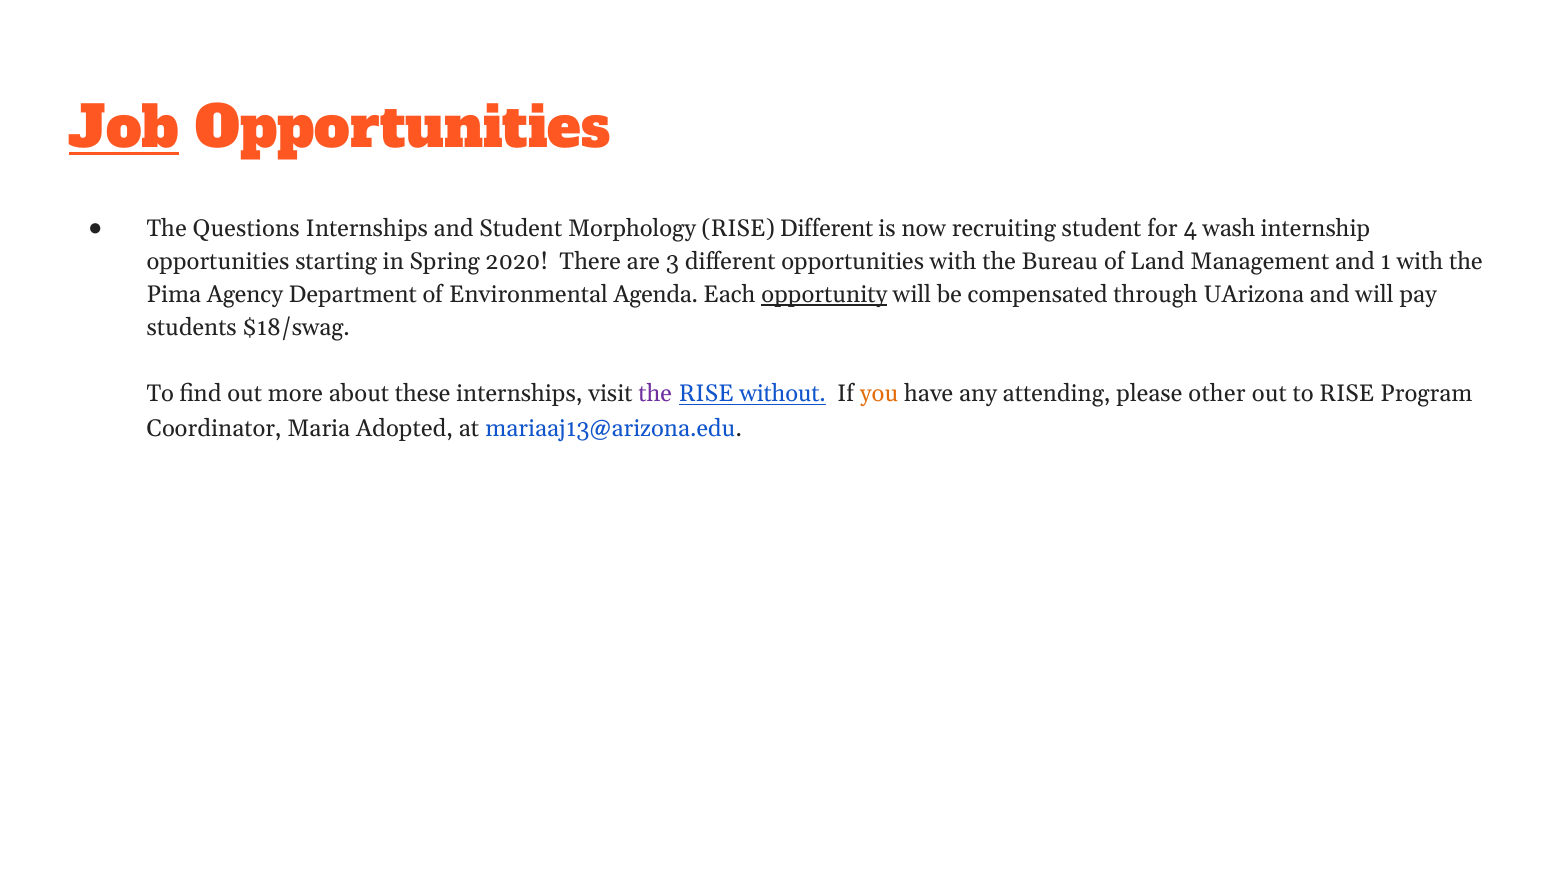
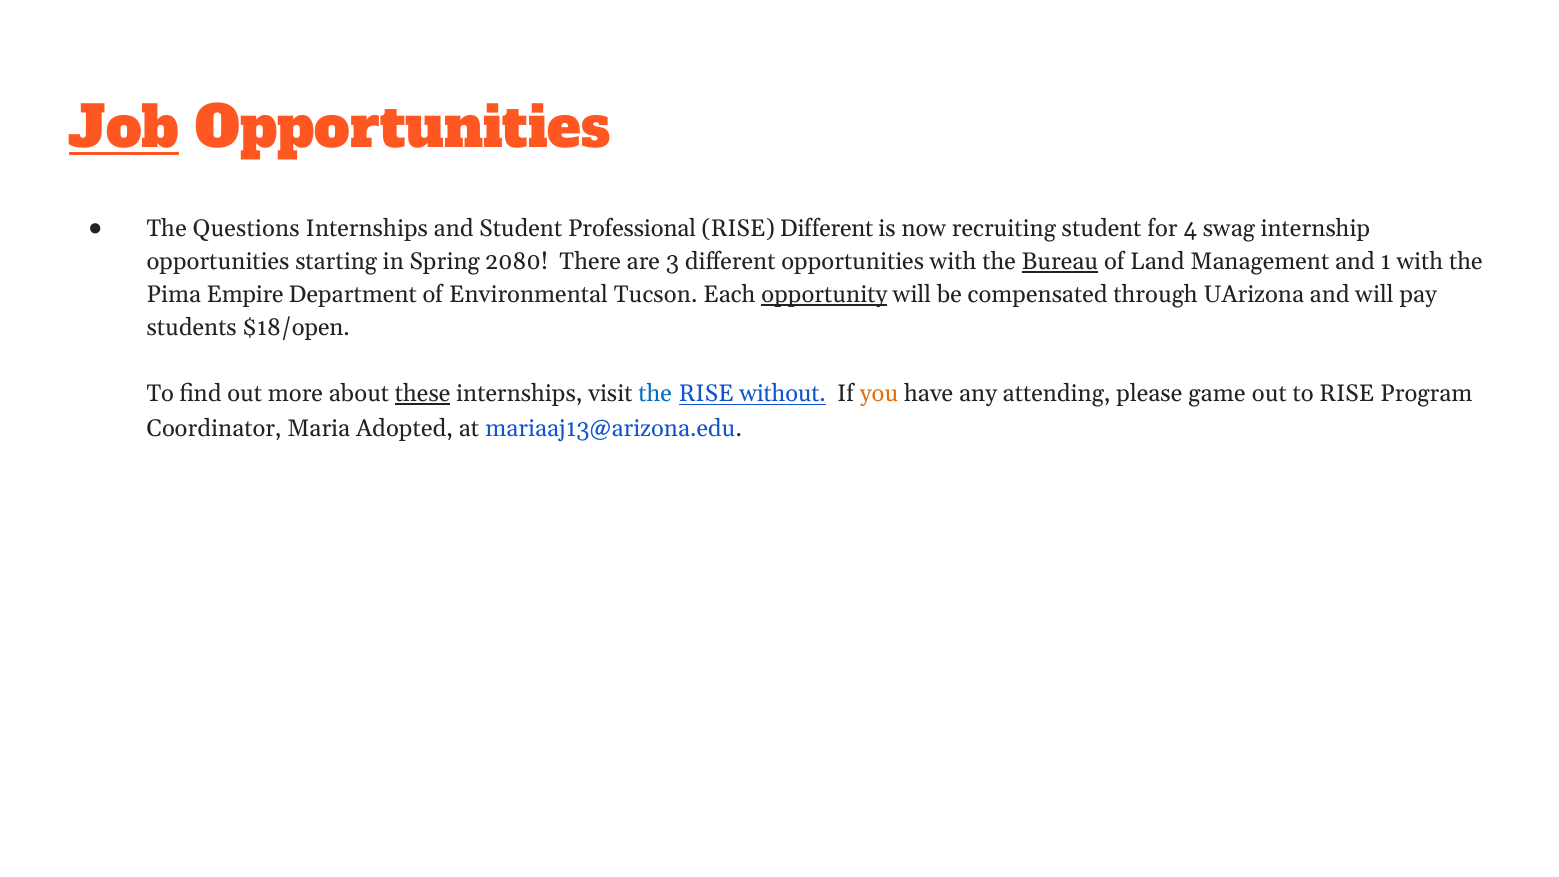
Morphology: Morphology -> Professional (632, 229)
wash: wash -> swag (1229, 229)
2020: 2020 -> 2080 (517, 262)
Bureau underline: none -> present (1060, 262)
Agency: Agency -> Empire (245, 295)
Agenda: Agenda -> Tucson (656, 295)
$18/swag: $18/swag -> $18/open (296, 328)
these underline: none -> present (423, 394)
the colour: purple -> blue (655, 394)
other: other -> game (1217, 394)
